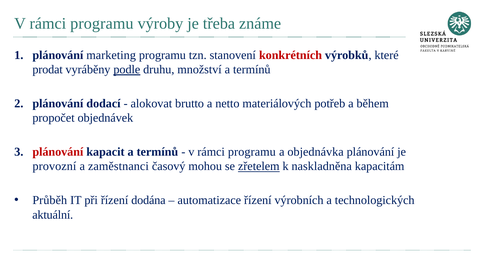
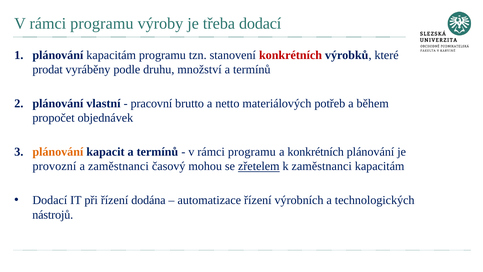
třeba známe: známe -> dodací (260, 23)
plánování marketing: marketing -> kapacitám (111, 55)
podle underline: present -> none (127, 70)
dodací: dodací -> vlastní (103, 103)
alokovat: alokovat -> pracovní (151, 103)
plánování colour: red -> orange (58, 152)
a objednávka: objednávka -> konkrétních (316, 152)
k naskladněna: naskladněna -> zaměstnanci (322, 166)
Průběh: Průběh -> Dodací (50, 200)
aktuální: aktuální -> nástrojů (53, 214)
